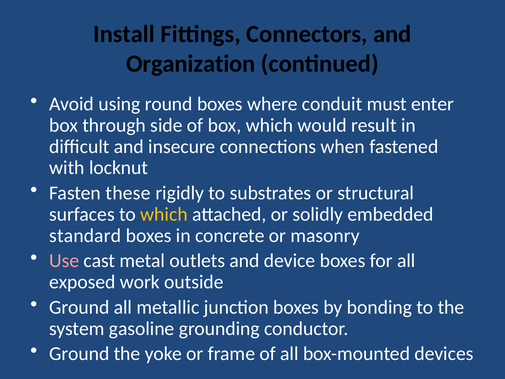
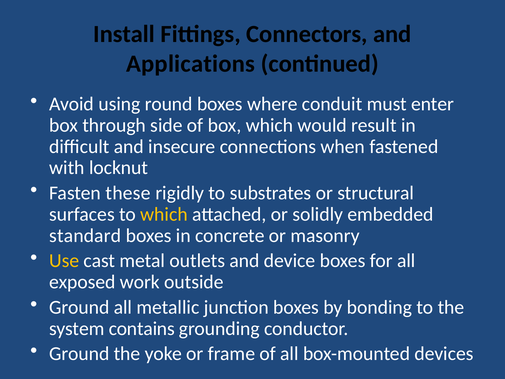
Organization: Organization -> Applications (191, 64)
Use colour: pink -> yellow (64, 261)
gasoline: gasoline -> contains (142, 328)
